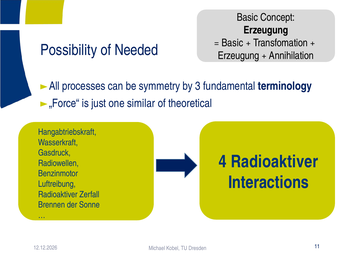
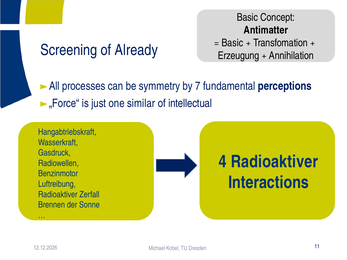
Erzeugung: Erzeugung -> Antimatter (266, 30)
Possibility: Possibility -> Screening (69, 50)
Needed: Needed -> Already (136, 50)
3: 3 -> 7 (198, 86)
terminology: terminology -> perceptions (285, 86)
theoretical: theoretical -> intellectual (190, 103)
